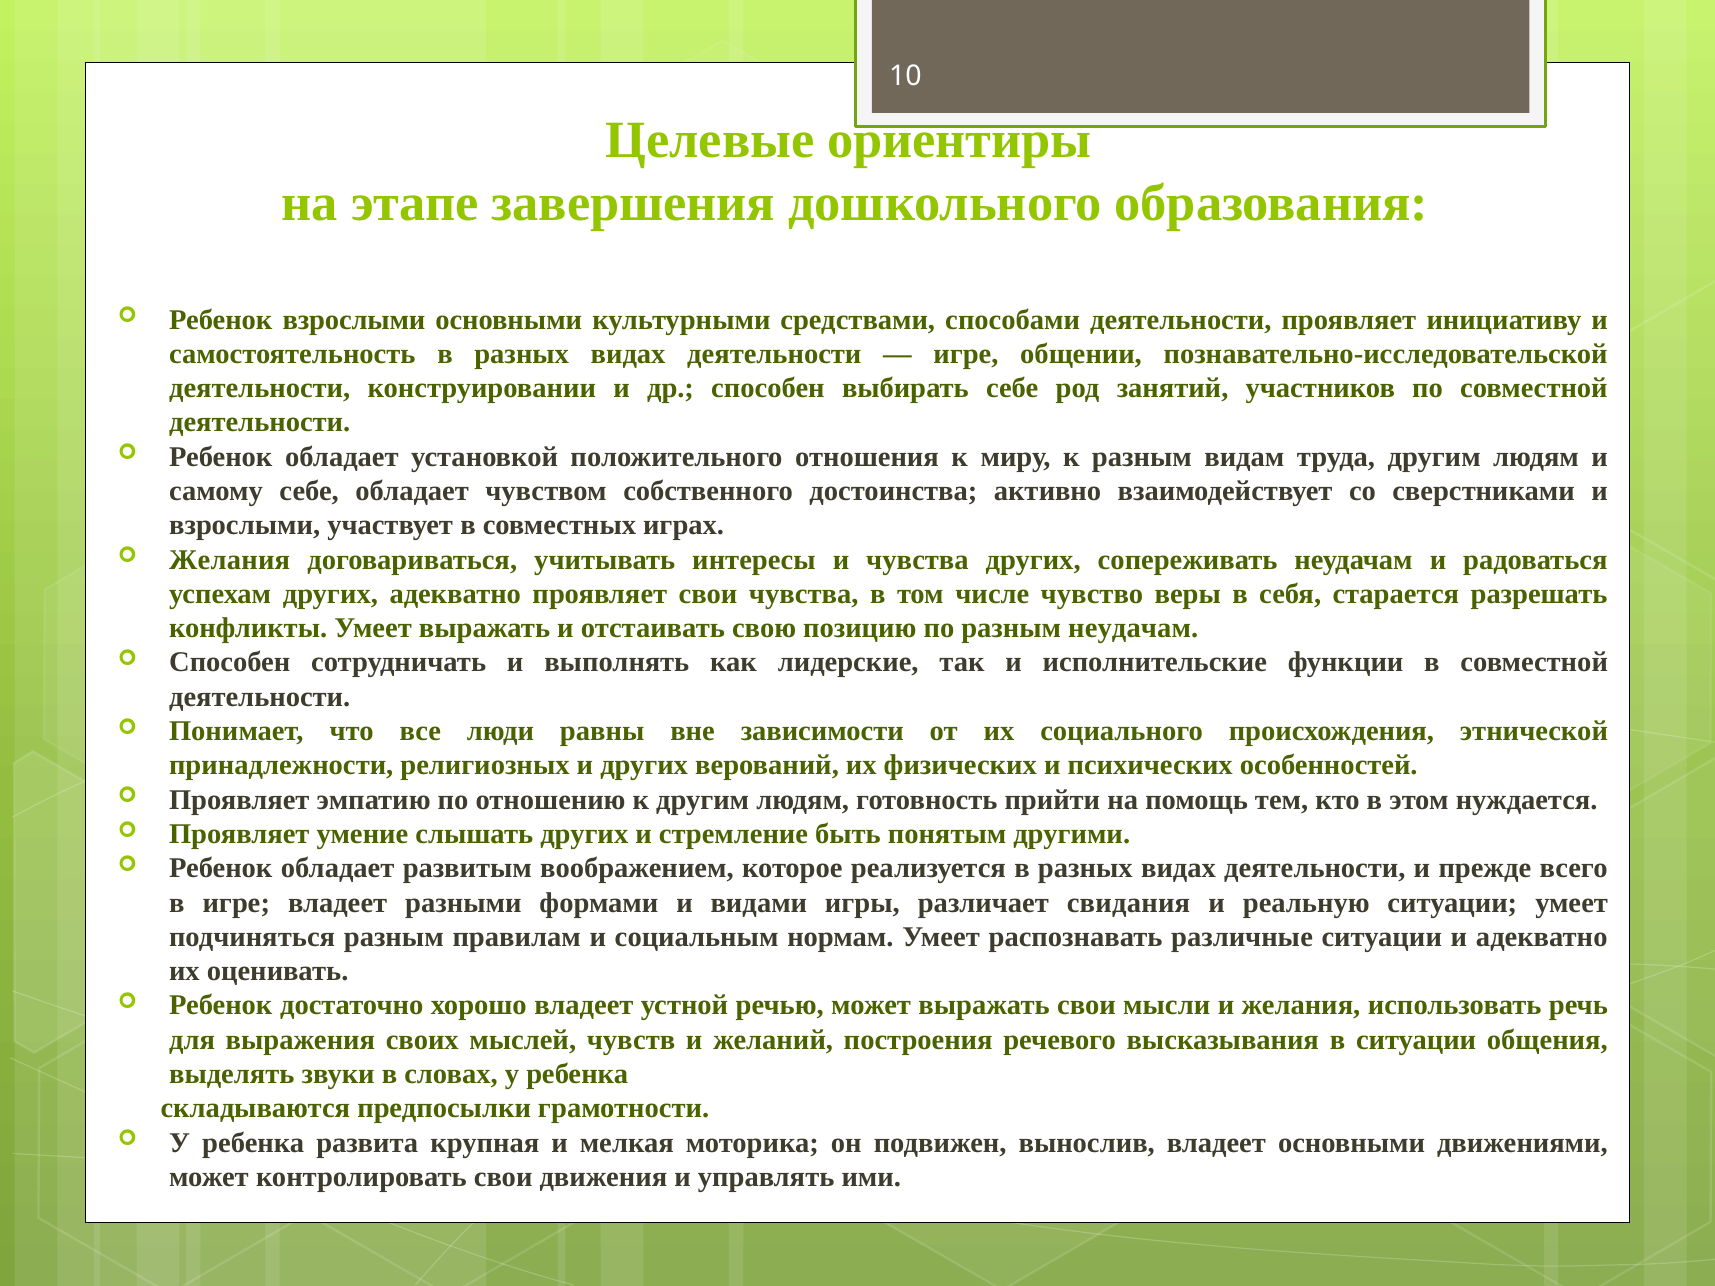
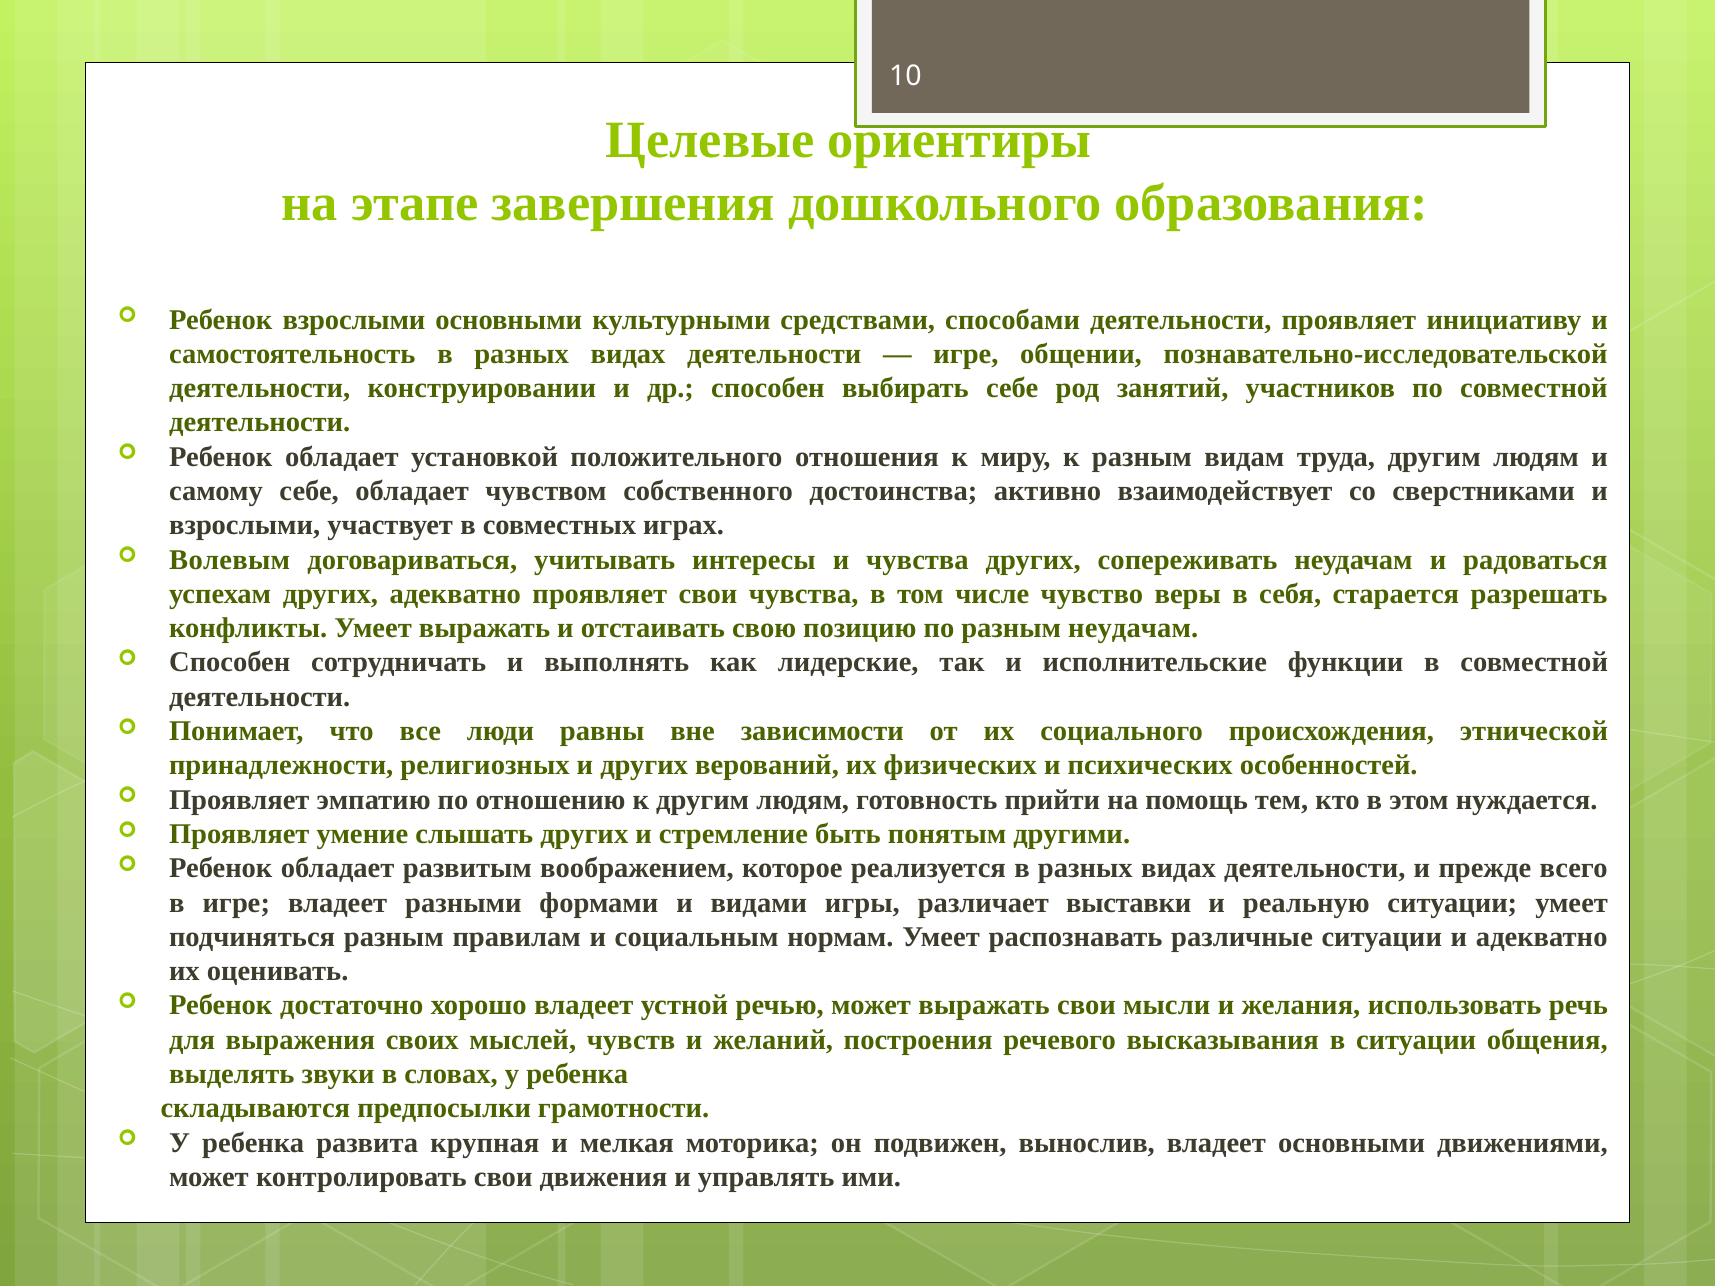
Желания: Желания -> Волевым (230, 560)
свидания: свидания -> выставки (1129, 903)
